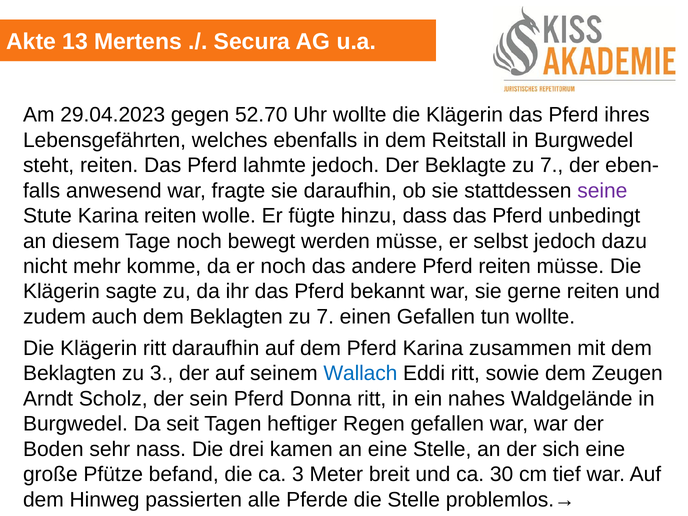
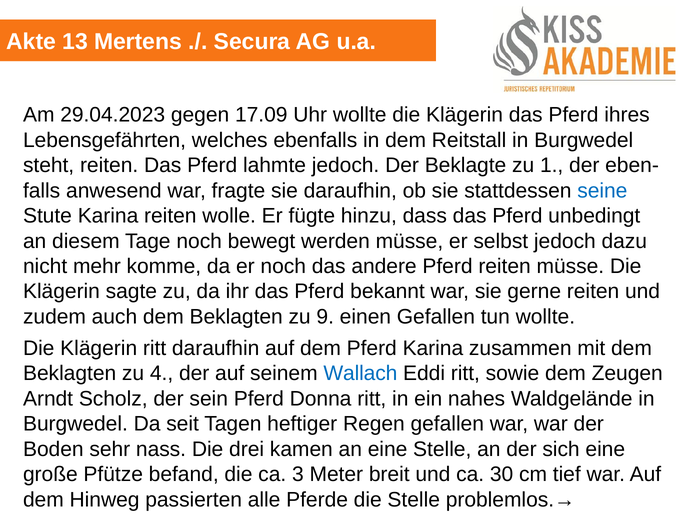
52.70: 52.70 -> 17.09 (261, 115)
Beklagte zu 7: 7 -> 1 (552, 165)
seine colour: purple -> blue (602, 191)
Beklagten zu 7: 7 -> 9 (325, 317)
zu 3: 3 -> 4 (162, 373)
